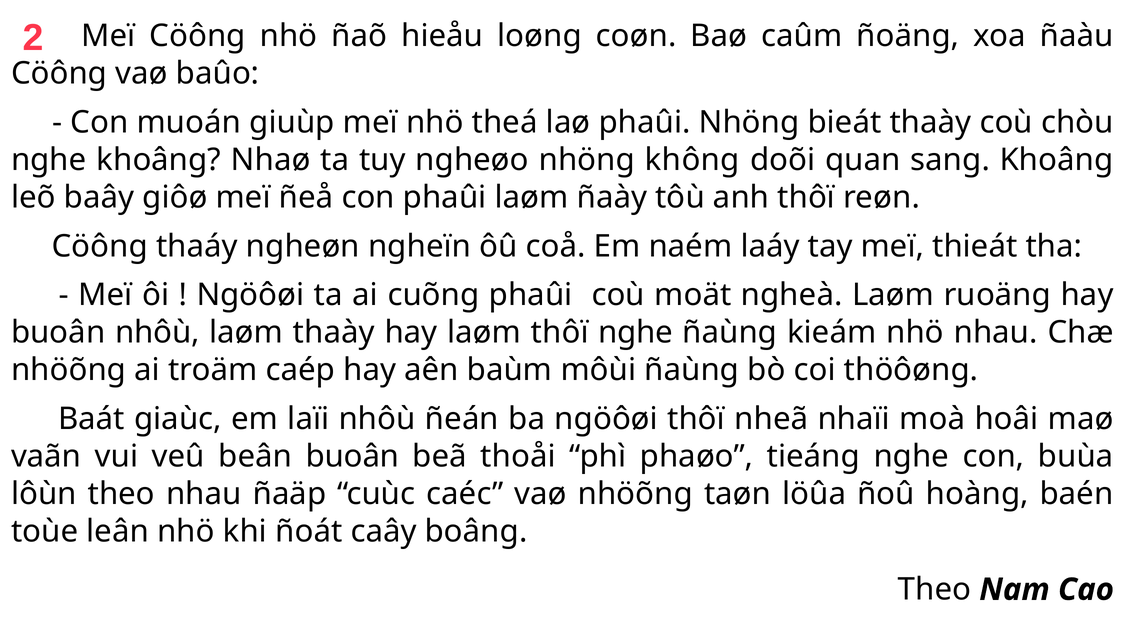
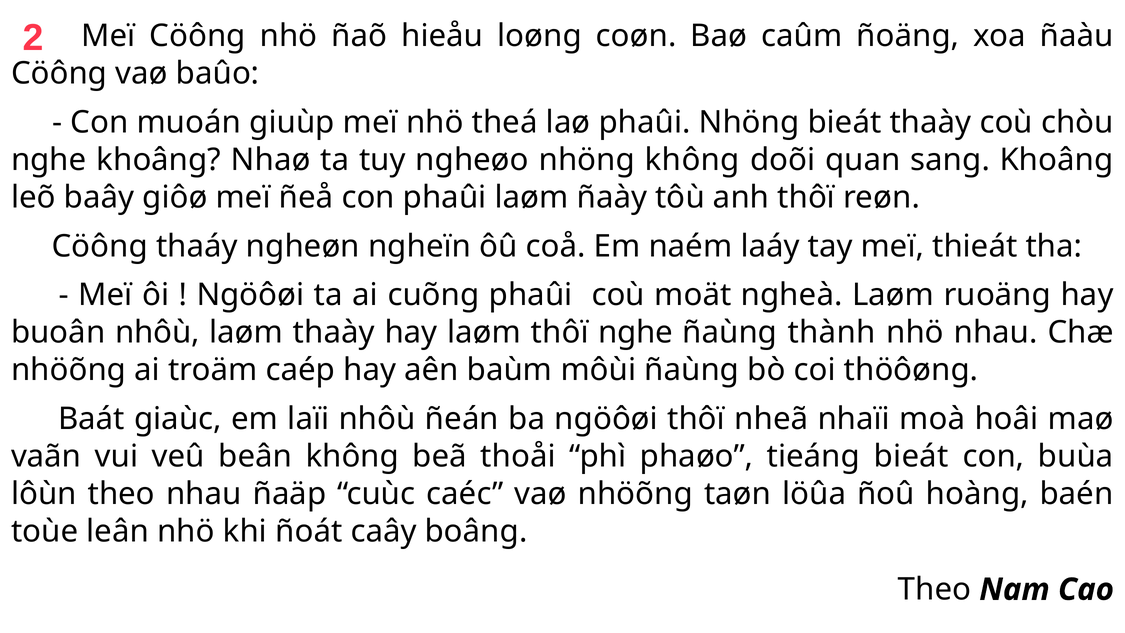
kieám: kieám -> thành (832, 332)
beân buoân: buoân -> không (352, 456)
tieáng nghe: nghe -> bieát (911, 456)
